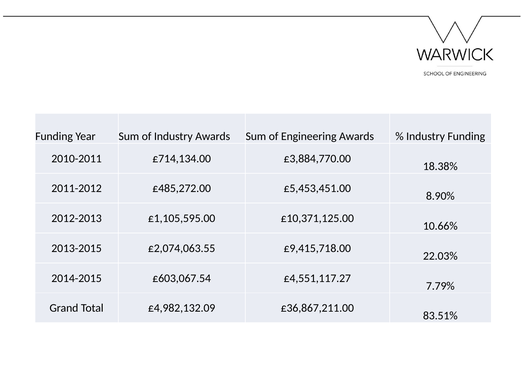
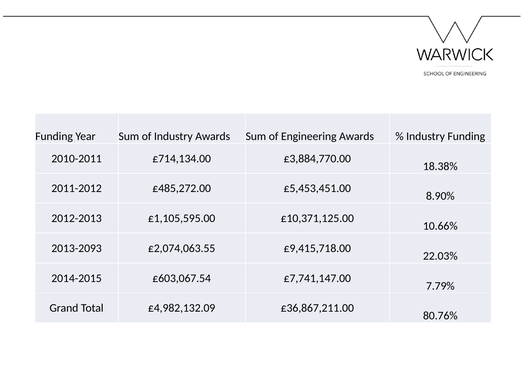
2013-2015: 2013-2015 -> 2013-2093 (77, 249)
£4,551,117.27: £4,551,117.27 -> £7,741,147.00 (317, 279)
83.51%: 83.51% -> 80.76% (440, 316)
